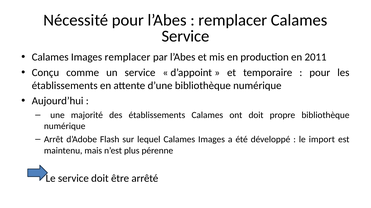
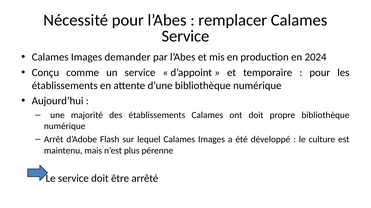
Images remplacer: remplacer -> demander (128, 57)
2011: 2011 -> 2024 (316, 57)
import: import -> culture (322, 140)
